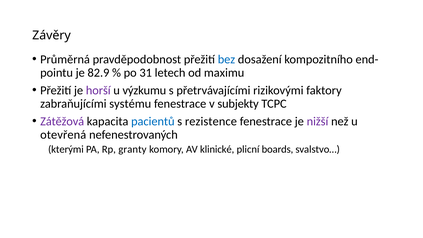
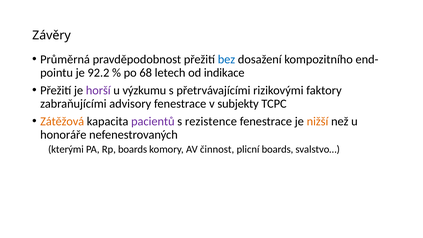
82.9: 82.9 -> 92.2 (98, 73)
31: 31 -> 68 (146, 73)
maximu: maximu -> indikace (224, 73)
systému: systému -> advisory (130, 104)
Zátěžová colour: purple -> orange (62, 121)
pacientů colour: blue -> purple (153, 121)
nižší colour: purple -> orange (318, 121)
otevřená: otevřená -> honoráře (63, 135)
Rp granty: granty -> boards (133, 149)
klinické: klinické -> činnost (217, 149)
